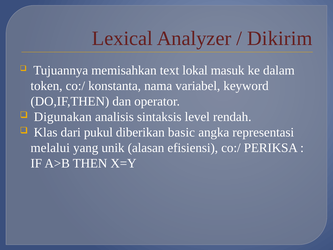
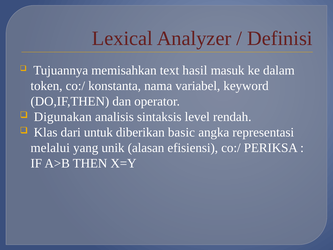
Dikirim: Dikirim -> Definisi (280, 38)
lokal: lokal -> hasil (195, 70)
pukul: pukul -> untuk (98, 132)
